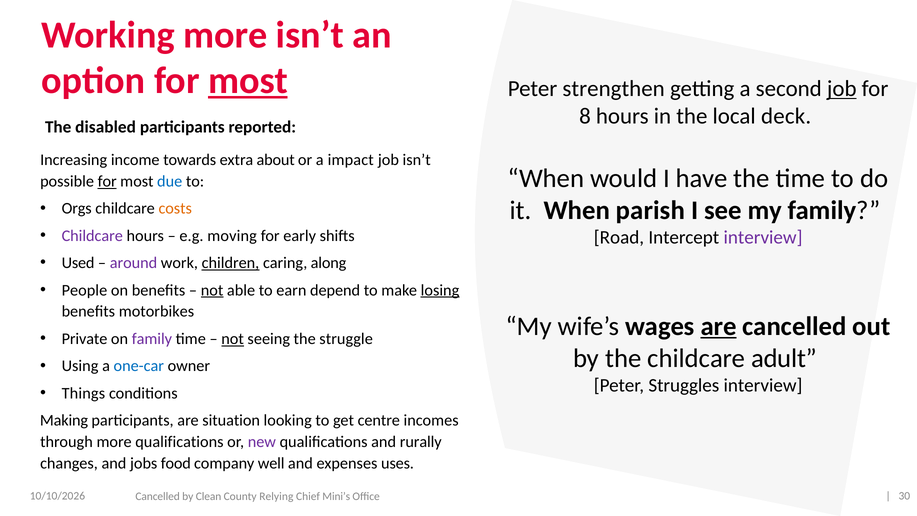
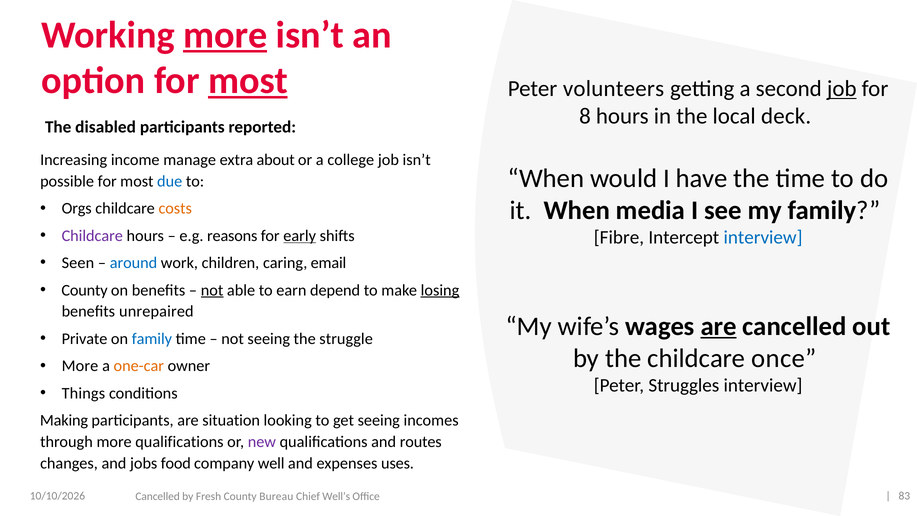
more underline: none -> present (225, 35)
strengthen: strengthen -> volunteers (614, 89)
towards: towards -> manage (190, 160)
impact: impact -> college (351, 160)
for underline: present -> none (107, 181)
parish: parish -> media (651, 210)
moving: moving -> reasons (232, 236)
early underline: none -> present (300, 236)
Road: Road -> Fibre (619, 237)
interview colour: purple -> blue (763, 237)
Used: Used -> Seen (78, 263)
around colour: purple -> blue (134, 263)
children underline: present -> none (231, 263)
along: along -> email (329, 263)
People: People -> County (85, 290)
motorbikes: motorbikes -> unrepaired (156, 311)
family colour: purple -> blue (152, 339)
not underline: present -> none (233, 339)
adult: adult -> once (784, 358)
Using: Using -> More (80, 366)
one-car colour: blue -> orange (139, 366)
get centre: centre -> seeing (379, 420)
rurally: rurally -> routes (421, 442)
30: 30 -> 83 (904, 496)
Clean: Clean -> Fresh (209, 496)
Relying: Relying -> Bureau (276, 496)
Mini’s: Mini’s -> Well’s (336, 496)
